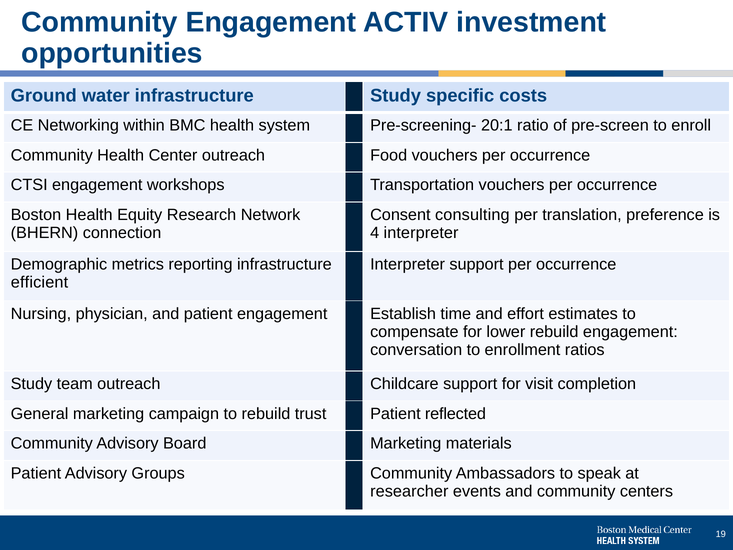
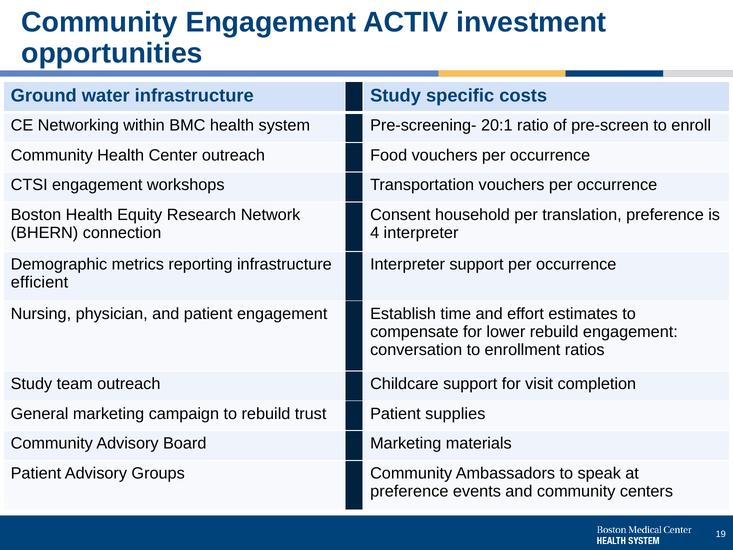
consulting: consulting -> household (472, 215)
reflected: reflected -> supplies (455, 414)
researcher: researcher -> preference (409, 491)
